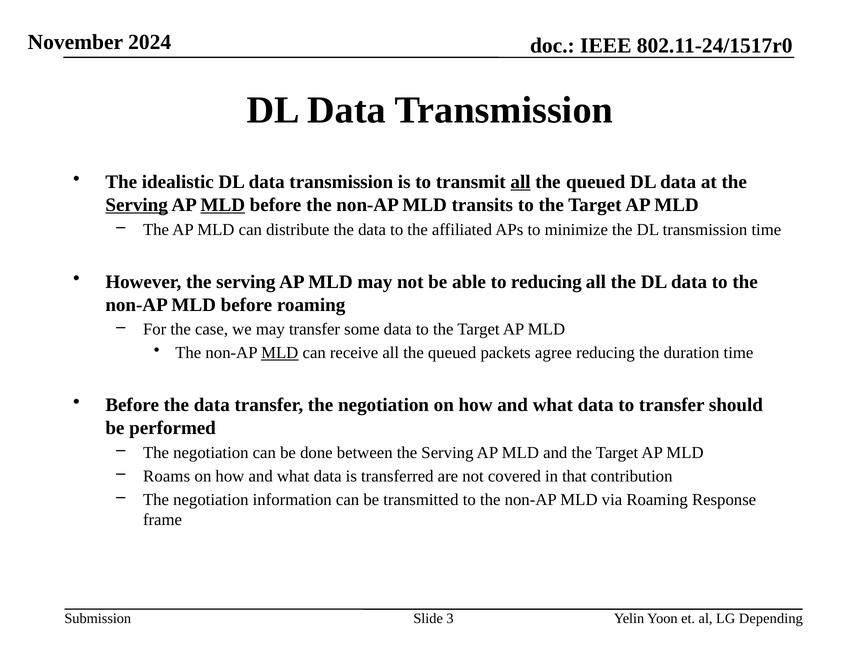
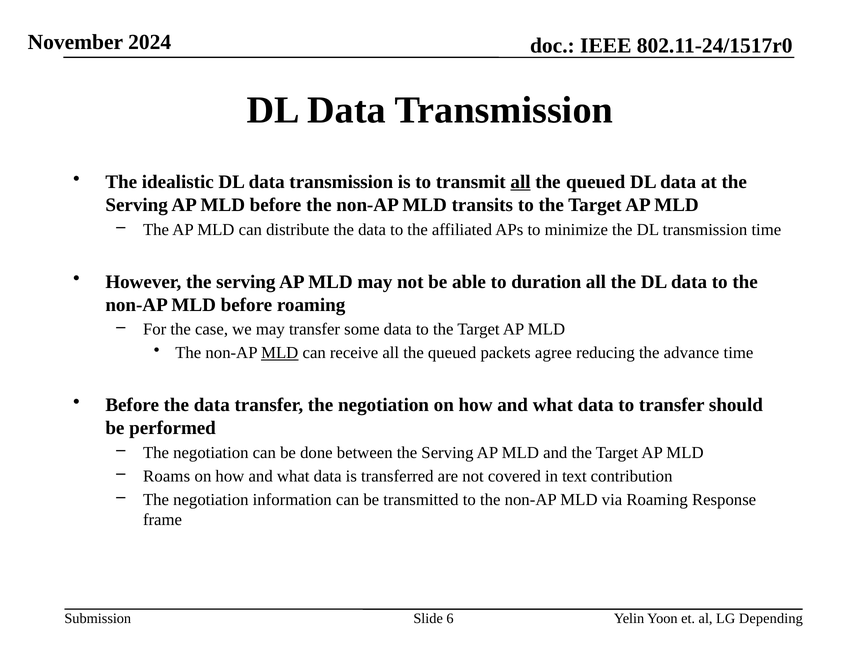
Serving underline: present -> none (137, 205)
MLD underline: present -> none (223, 205)
to reducing: reducing -> duration (546, 282)
duration: duration -> advance (691, 353)
that: that -> text (574, 476)
3: 3 -> 6 (450, 619)
